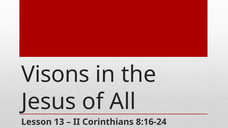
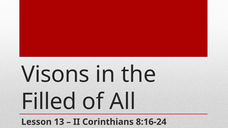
Jesus: Jesus -> Filled (49, 102)
